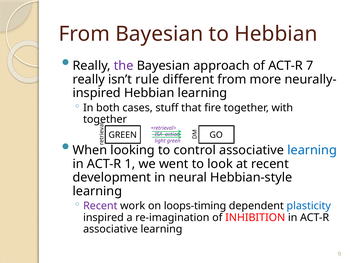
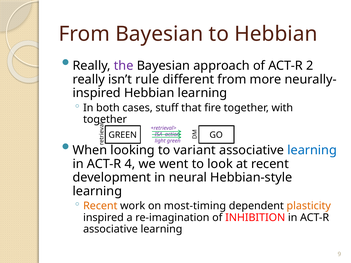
7: 7 -> 2 (310, 66)
control: control -> variant (195, 150)
1: 1 -> 4 (130, 164)
Recent colour: purple -> orange (100, 206)
loops-timing: loops-timing -> most-timing (195, 206)
plasticity colour: blue -> orange (309, 206)
